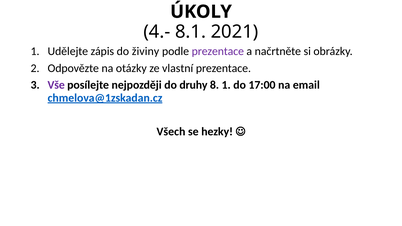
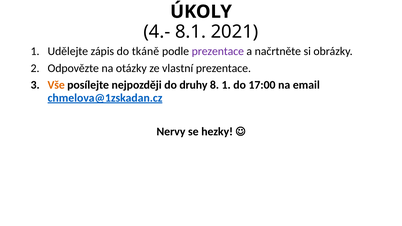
živiny: živiny -> tkáně (146, 51)
Vše colour: purple -> orange (56, 85)
Všech: Všech -> Nervy (171, 132)
